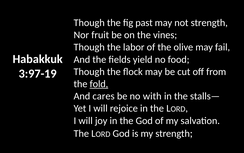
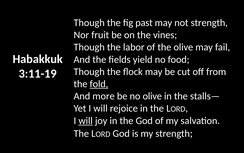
3:97-19: 3:97-19 -> 3:11-19 (38, 73)
cares: cares -> more (104, 96)
no with: with -> olive (152, 96)
will underline: none -> present (86, 120)
